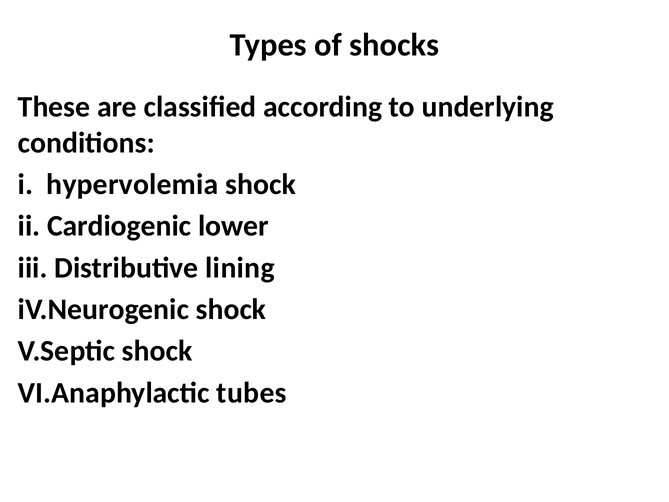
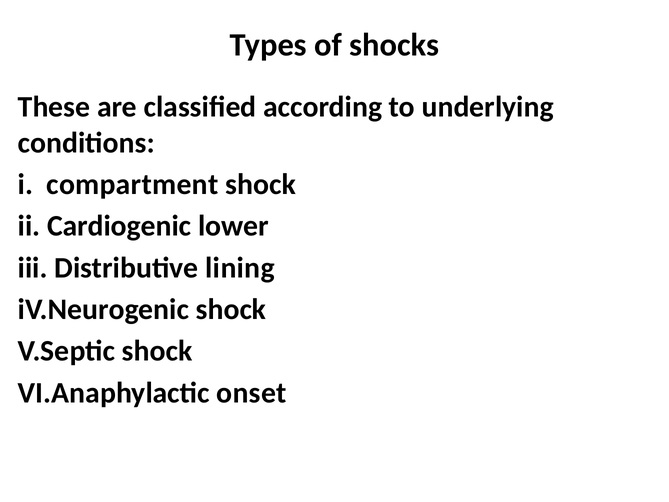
hypervolemia: hypervolemia -> compartment (132, 184)
tubes: tubes -> onset (252, 393)
